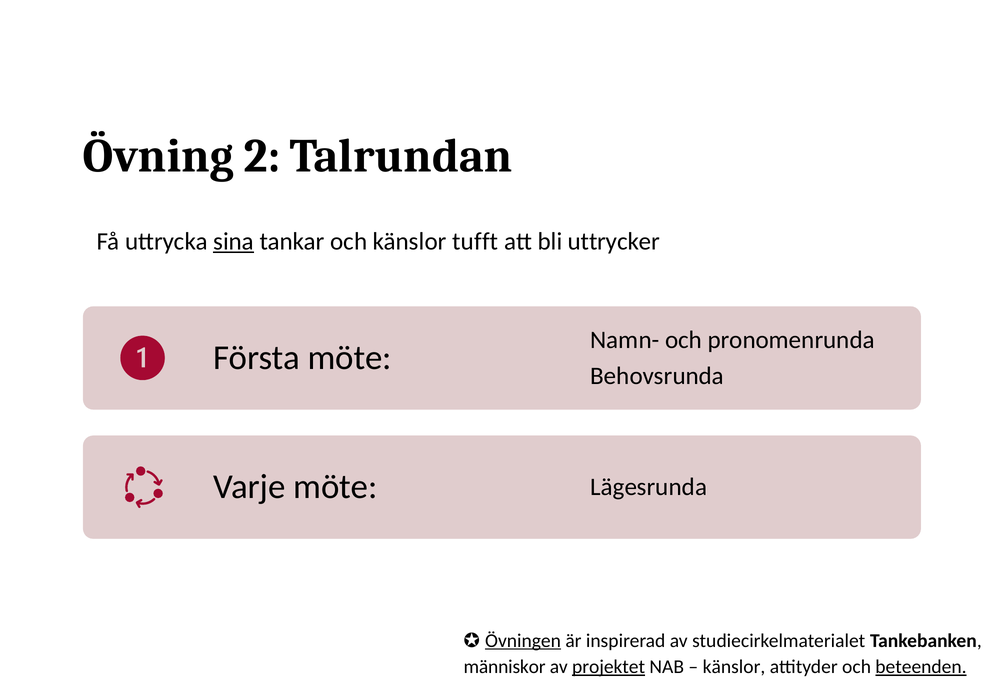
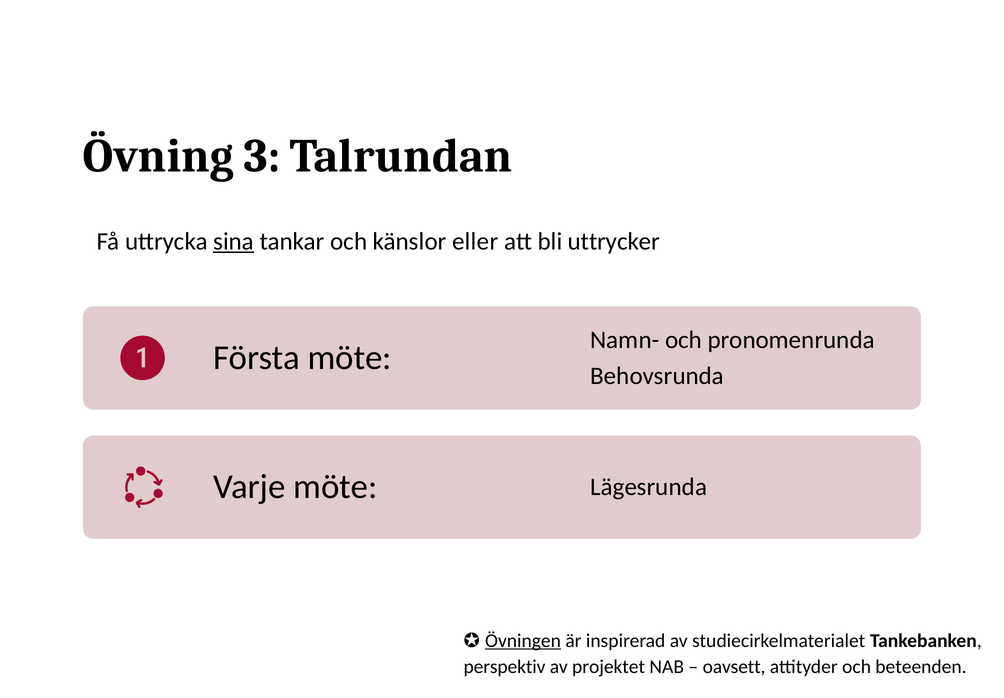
2: 2 -> 3 (262, 156)
tufft: tufft -> eller (475, 241)
människor: människor -> perspektiv (505, 667)
projektet underline: present -> none (609, 667)
känslor: känslor -> oavsett (734, 667)
beteenden underline: present -> none (921, 667)
